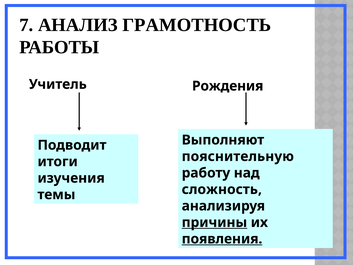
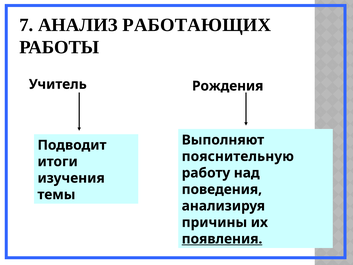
ГРАМОТНОСТЬ: ГРАМОТНОСТЬ -> РАБОТАЮЩИХ (197, 25)
сложность: сложность -> поведения (222, 189)
причины underline: present -> none (214, 222)
